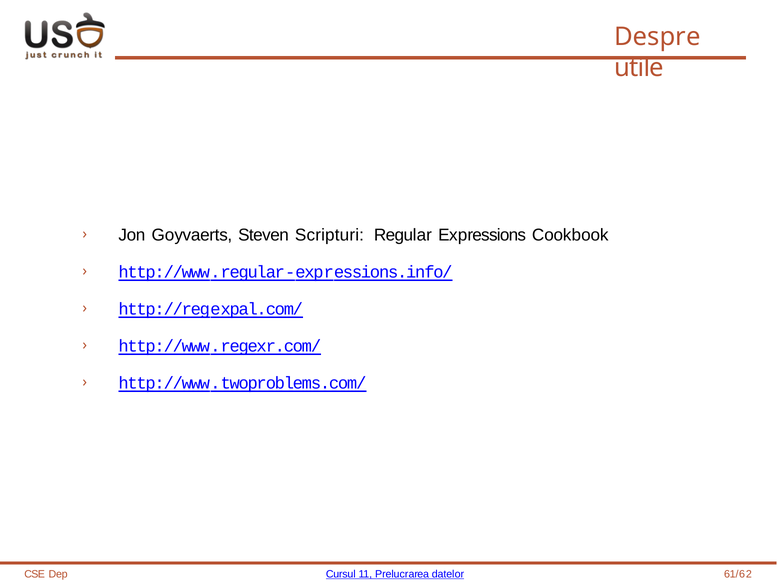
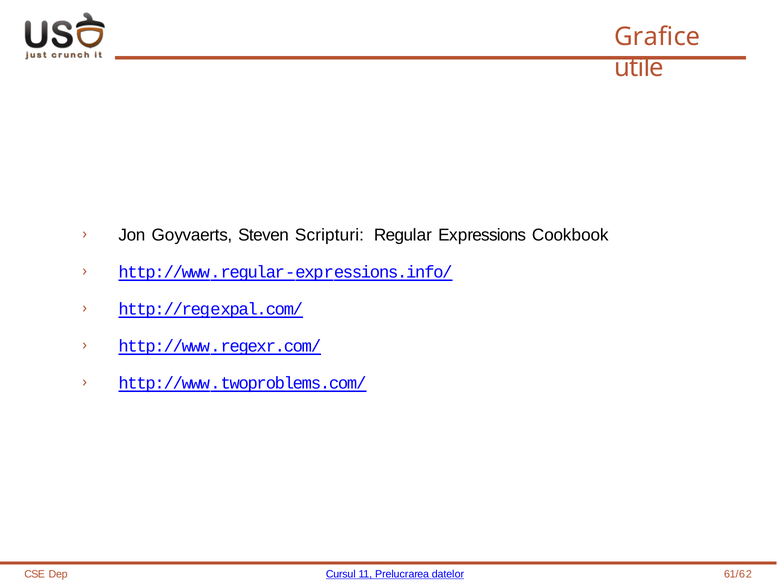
Despre: Despre -> Grafice (657, 37)
